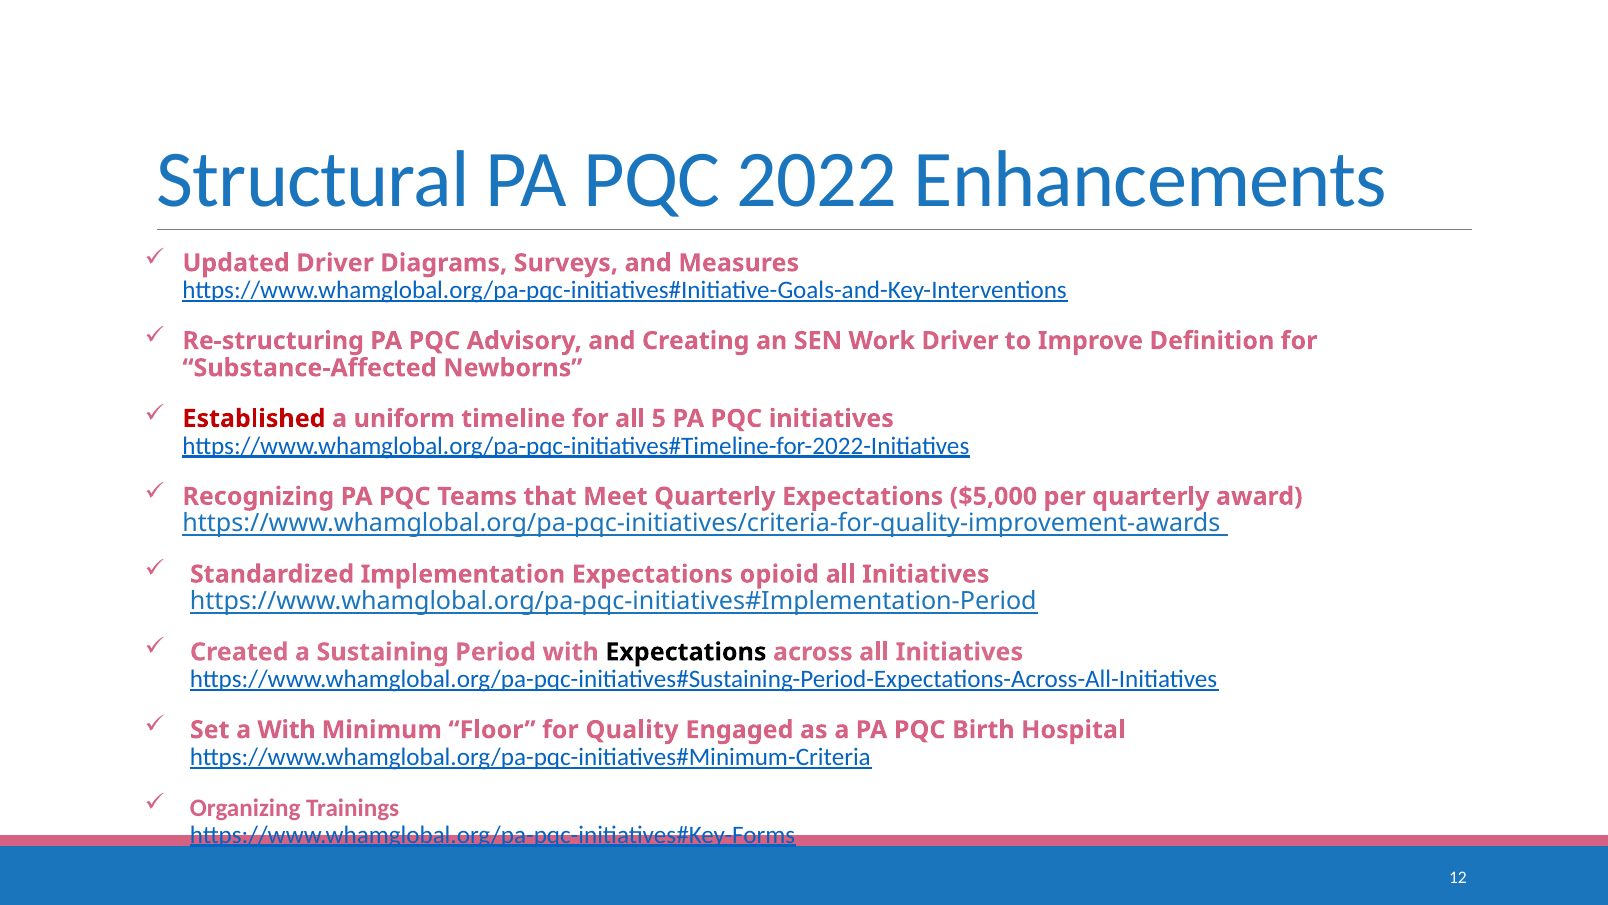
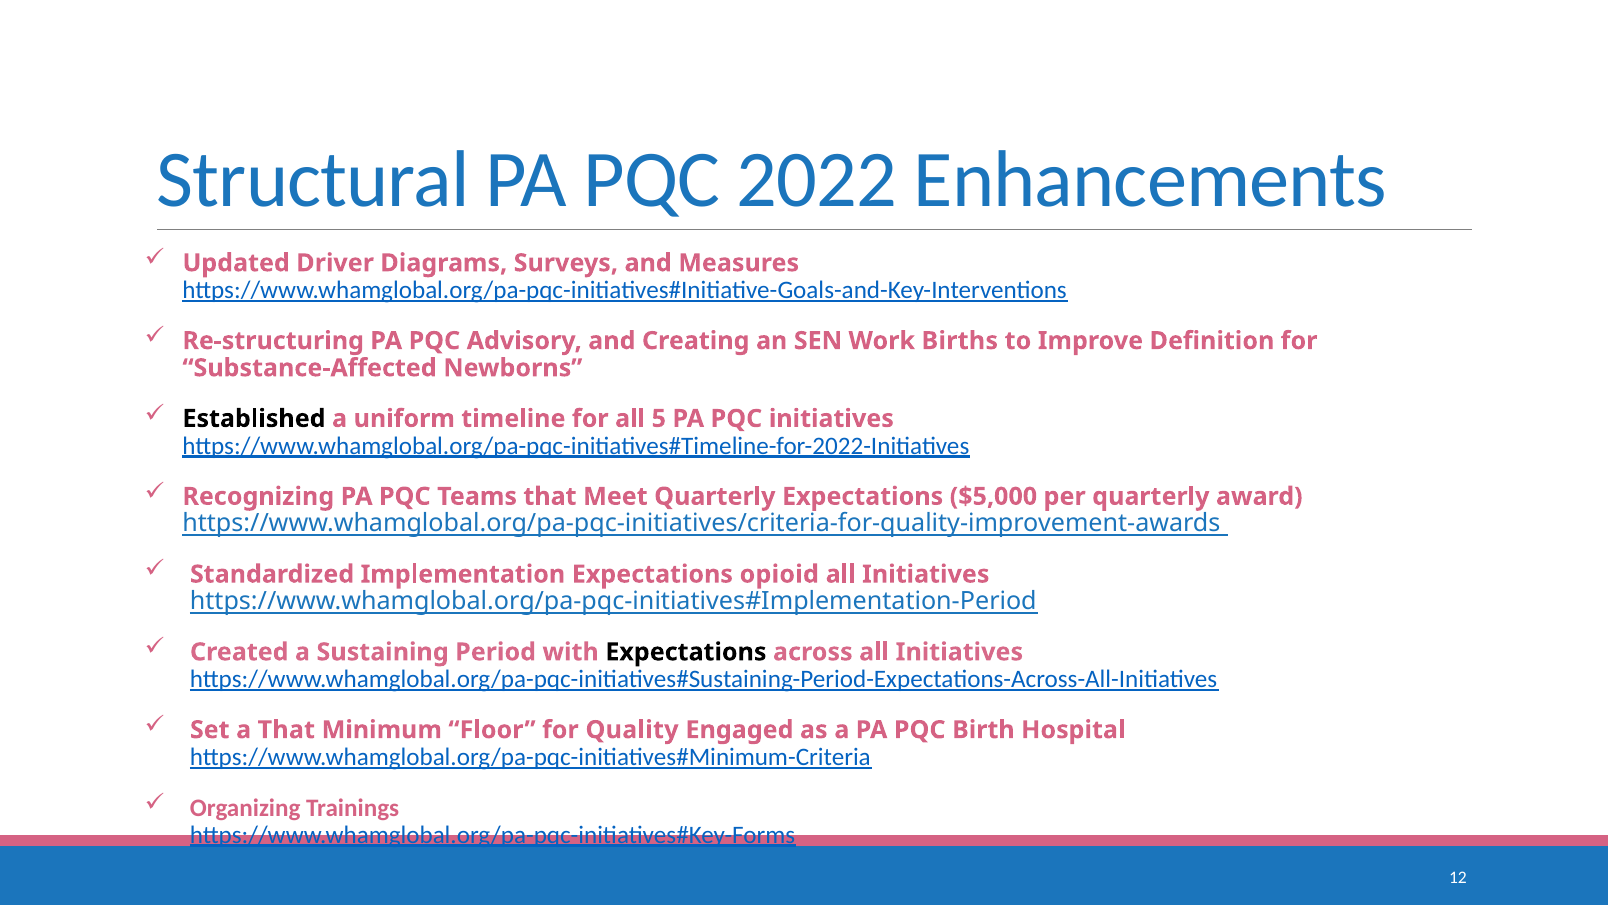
Work Driver: Driver -> Births (960, 341)
Established colour: red -> black (254, 418)
a With: With -> That (286, 730)
